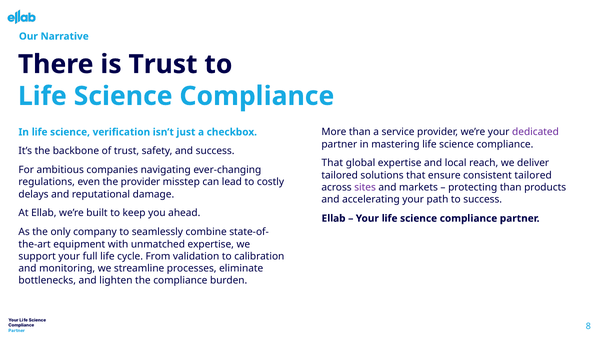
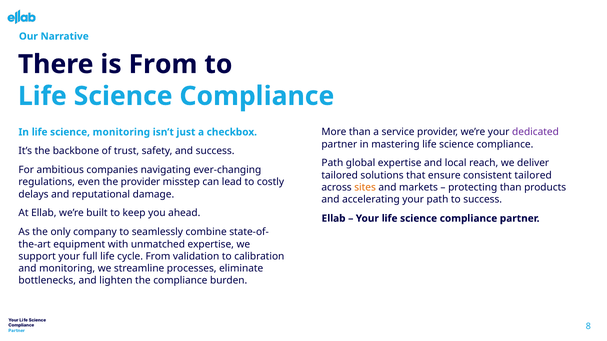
is Trust: Trust -> From (163, 64)
science verification: verification -> monitoring (121, 132)
That: That -> Path (332, 163)
sites colour: purple -> orange (365, 188)
